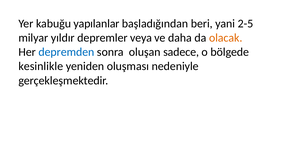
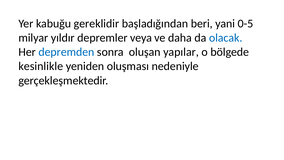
yapılanlar: yapılanlar -> gereklidir (96, 24)
2-5: 2-5 -> 0-5 (246, 24)
olacak colour: orange -> blue (226, 38)
sadece: sadece -> yapılar (181, 52)
